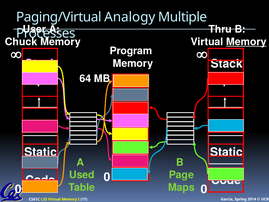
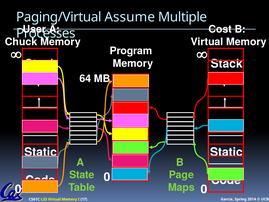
Analogy: Analogy -> Assume (130, 17)
Thru: Thru -> Cost (220, 29)
Memory underline: present -> none (246, 42)
Used: Used -> State (82, 175)
